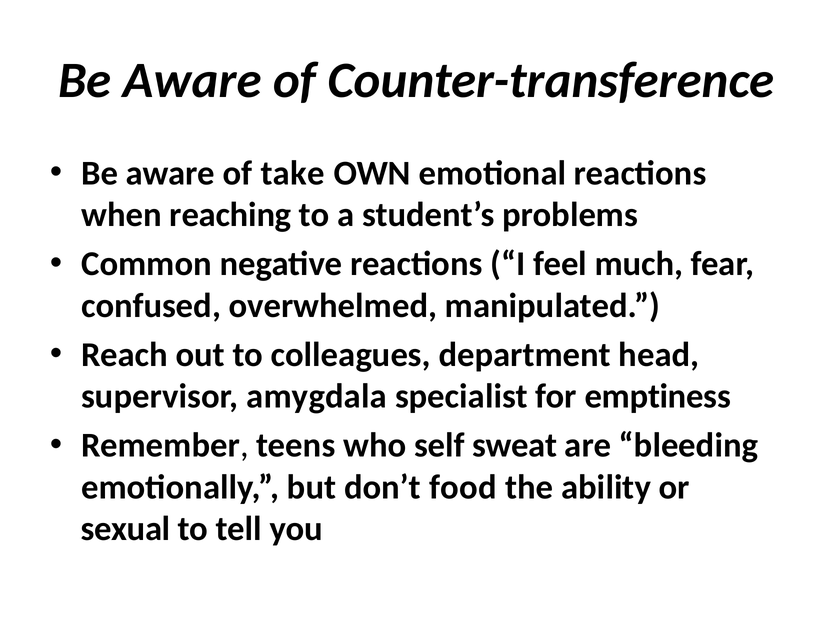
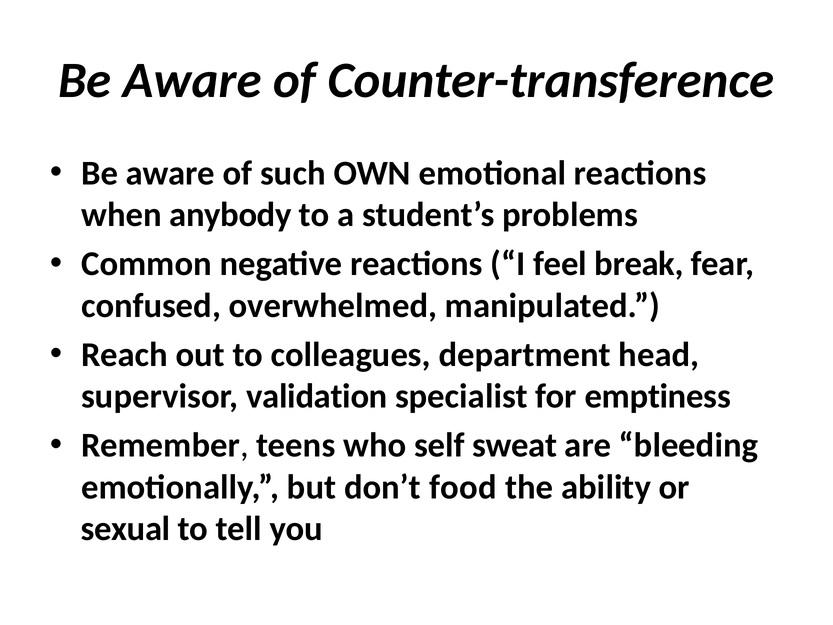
take: take -> such (293, 173)
reaching: reaching -> anybody (231, 215)
much: much -> break (639, 264)
amygdala: amygdala -> validation (317, 396)
